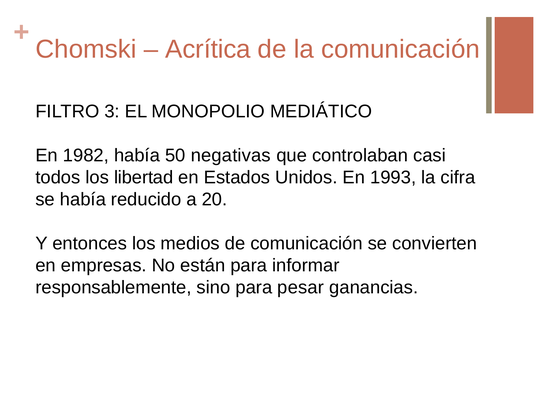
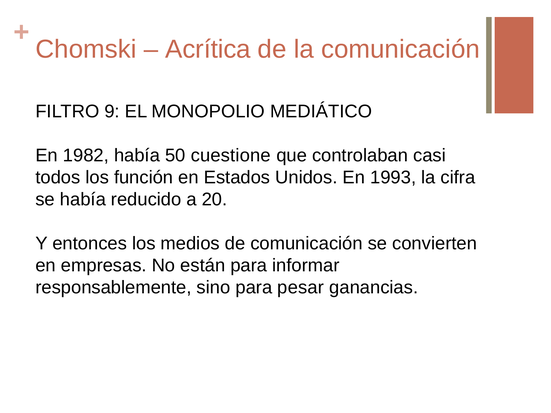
3: 3 -> 9 (112, 111)
negativas: negativas -> cuestione (231, 156)
libertad: libertad -> función (144, 178)
